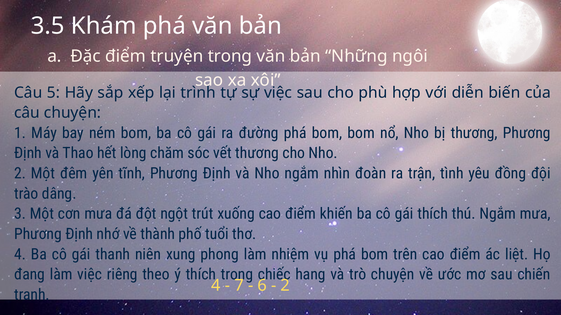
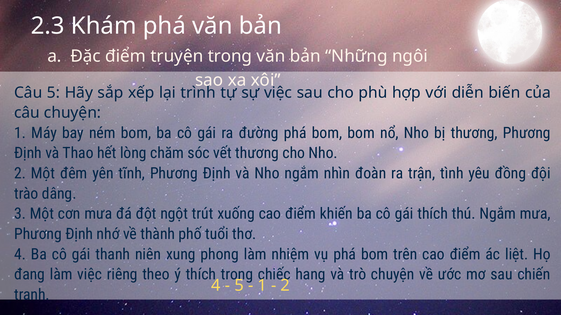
3.5: 3.5 -> 2.3 (48, 26)
7: 7 -> 5 (239, 286)
6: 6 -> 1 (262, 286)
